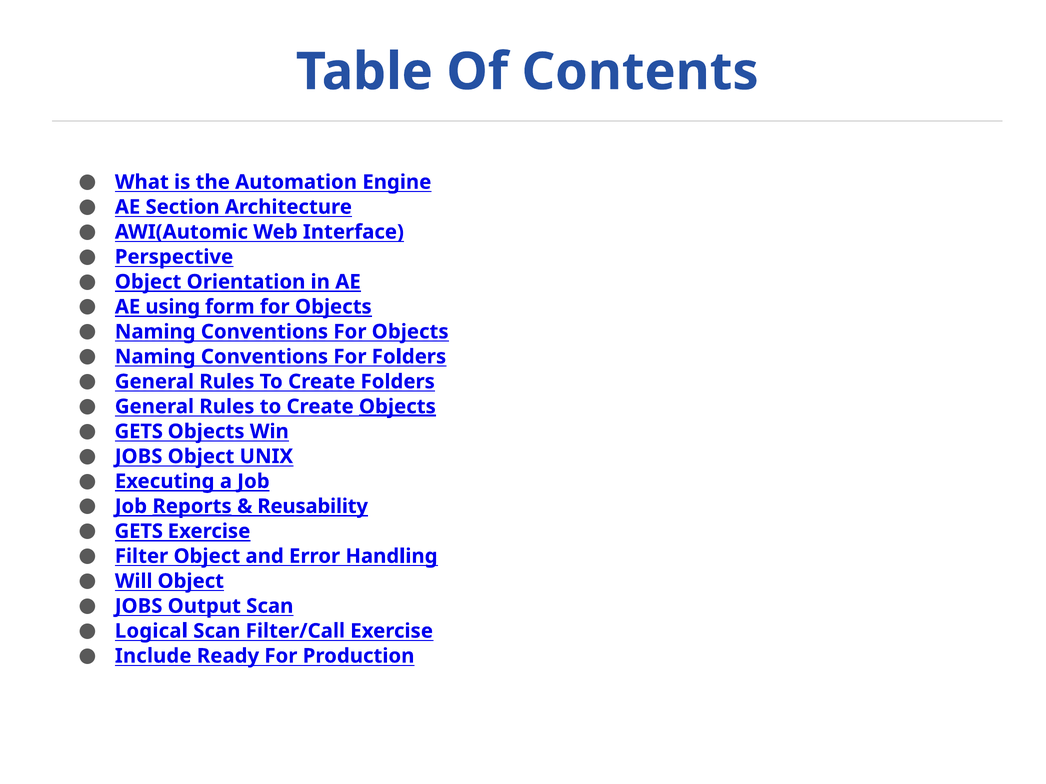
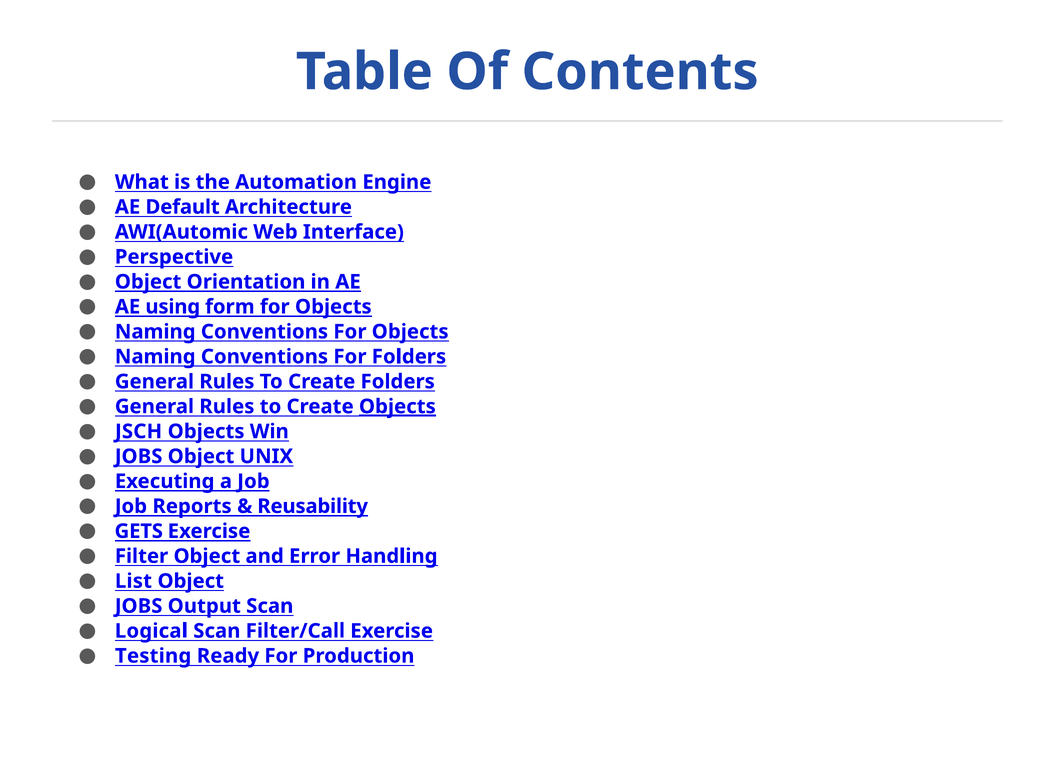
Section: Section -> Default (183, 207)
GETS: GETS -> JSCH (139, 432)
Reports underline: present -> none (192, 507)
Will: Will -> List (133, 581)
Include: Include -> Testing (153, 656)
